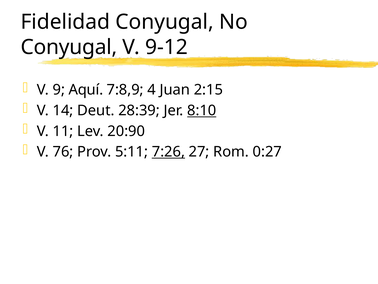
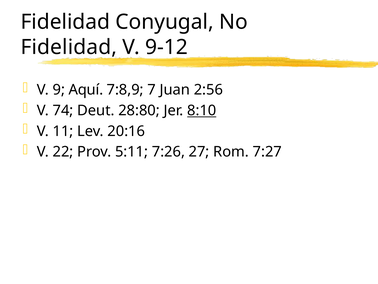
Conyugal: Conyugal -> Fidelidad (69, 47)
4: 4 -> 7 (152, 90)
2:15: 2:15 -> 2:56 (208, 90)
14: 14 -> 74 (63, 110)
28:39: 28:39 -> 28:80 (139, 110)
20:90: 20:90 -> 20:16 (126, 131)
76: 76 -> 22 (63, 152)
7:26 underline: present -> none (168, 152)
0:27: 0:27 -> 7:27 (267, 152)
